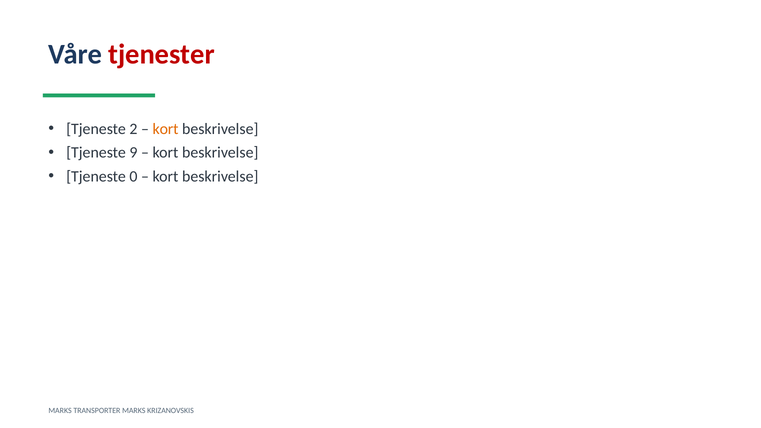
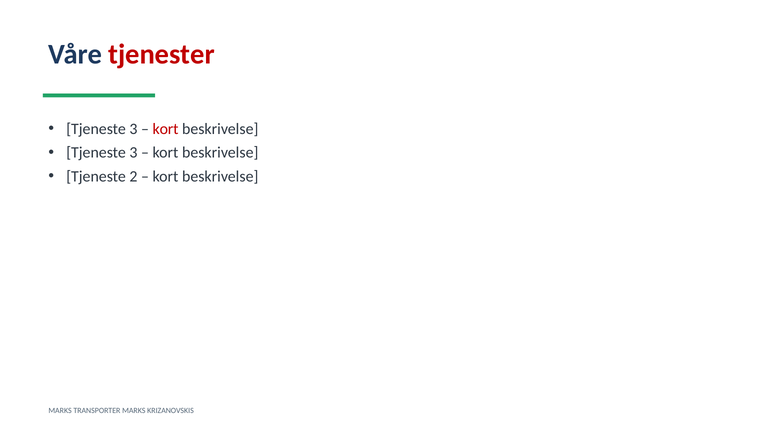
2: 2 -> 3 (133, 129)
kort colour: orange -> red (166, 129)
9: 9 -> 3 (133, 153)
0: 0 -> 2 (133, 176)
